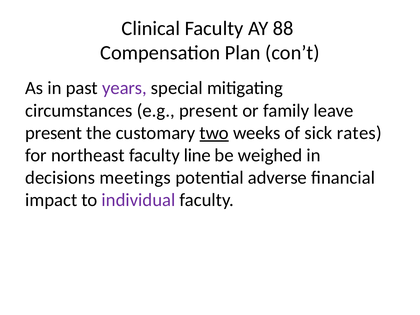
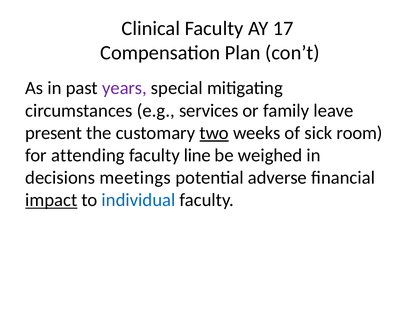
88: 88 -> 17 (283, 28)
e.g present: present -> services (209, 111)
rates: rates -> room (359, 133)
northeast: northeast -> attending (88, 155)
impact underline: none -> present (51, 200)
individual colour: purple -> blue (139, 200)
